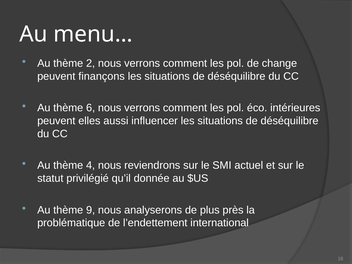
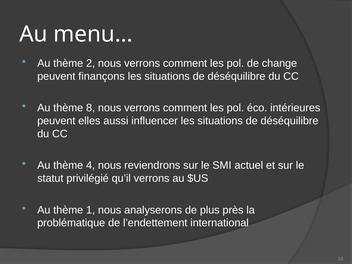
6: 6 -> 8 (91, 108)
qu’il donnée: donnée -> verrons (152, 178)
9: 9 -> 1 (91, 210)
